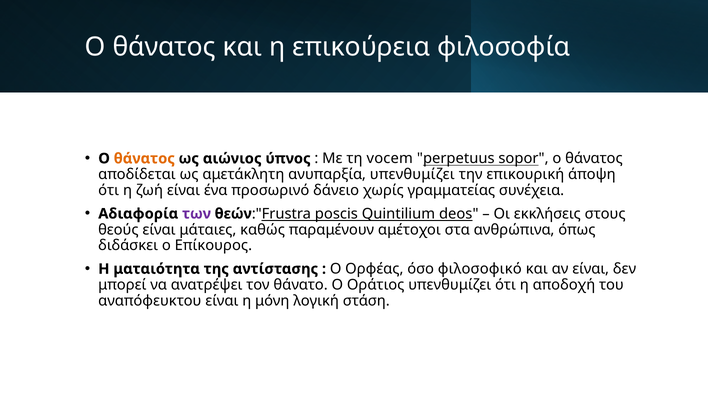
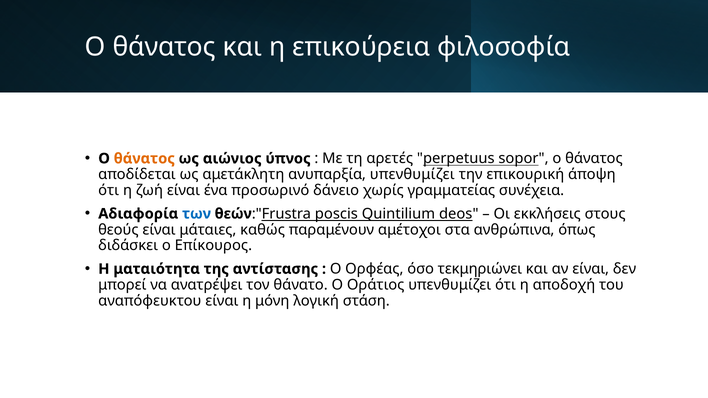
vocem: vocem -> αρετές (390, 159)
των colour: purple -> blue (197, 214)
φιλοσοφικό: φιλοσοφικό -> τεκμηριώνει (480, 269)
